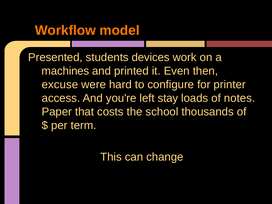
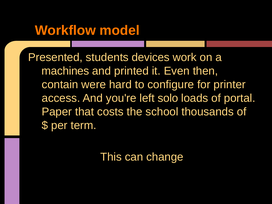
excuse: excuse -> contain (60, 85)
stay: stay -> solo (168, 98)
notes: notes -> portal (240, 98)
